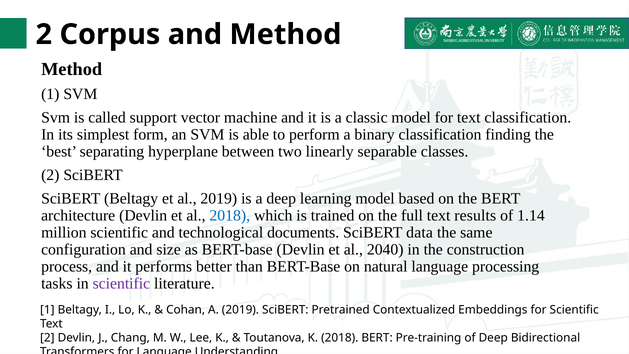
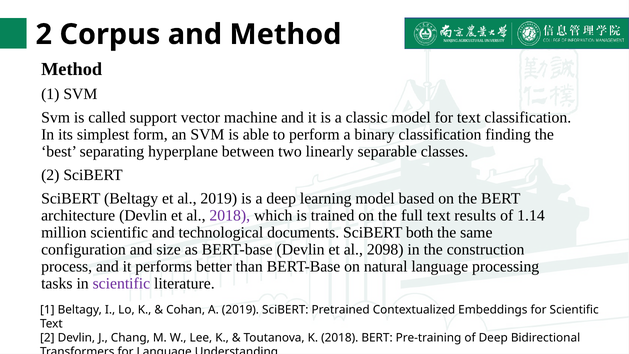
2018 colour: blue -> purple (230, 215)
data: data -> both (420, 232)
2040: 2040 -> 2098 (385, 249)
